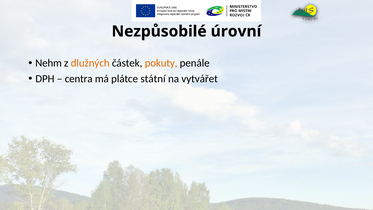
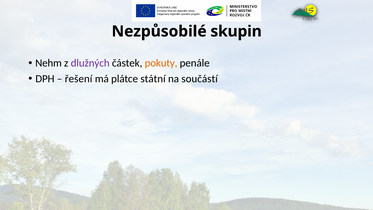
úrovní: úrovní -> skupin (236, 31)
dlužných colour: orange -> purple (90, 63)
centra: centra -> řešení (79, 79)
vytvářet: vytvářet -> součástí (200, 79)
